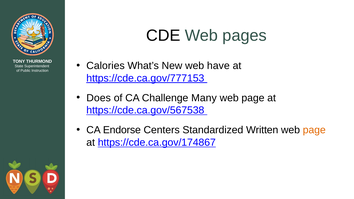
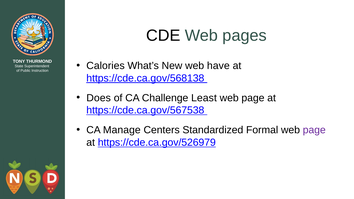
https://cde.ca.gov/777153: https://cde.ca.gov/777153 -> https://cde.ca.gov/568138 (145, 78)
Many: Many -> Least (204, 98)
Endorse: Endorse -> Manage (122, 130)
Written: Written -> Formal (262, 130)
page colour: orange -> purple (314, 130)
https://cde.ca.gov/174867: https://cde.ca.gov/174867 -> https://cde.ca.gov/526979 (157, 143)
